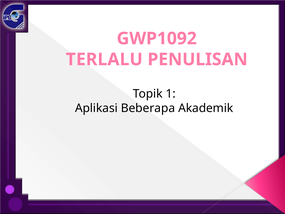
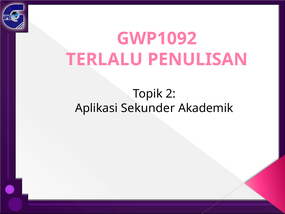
1: 1 -> 2 (171, 94)
Beberapa: Beberapa -> Sekunder (148, 108)
